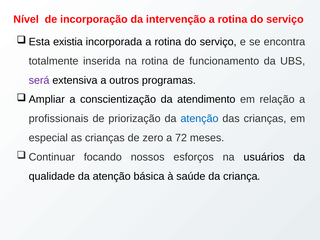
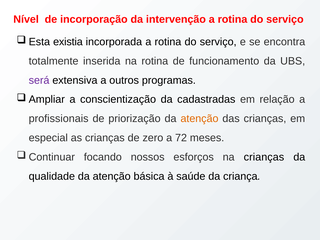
atendimento: atendimento -> cadastradas (206, 99)
atenção colour: blue -> orange (199, 119)
na usuários: usuários -> crianças (264, 157)
